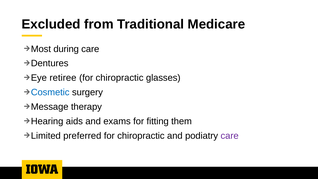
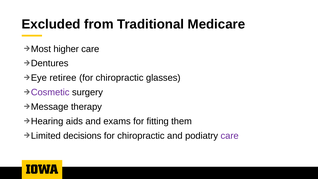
during: during -> higher (66, 49)
Cosmetic colour: blue -> purple (50, 92)
preferred: preferred -> decisions (82, 136)
